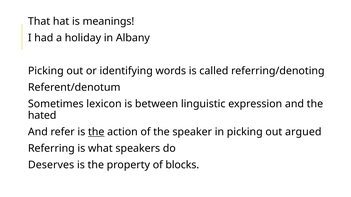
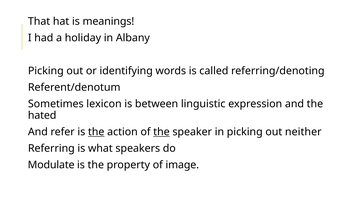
the underline: none -> present (161, 132)
argued: argued -> neither (303, 132)
Deserves: Deserves -> Modulate (51, 165)
blocks: blocks -> image (182, 165)
